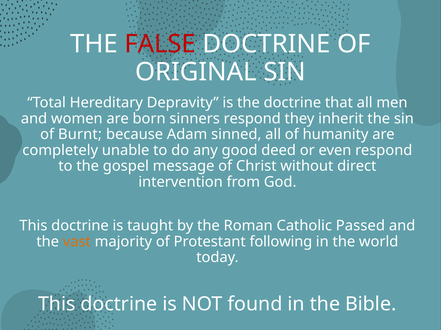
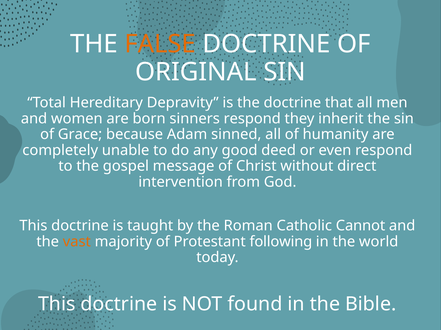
FALSE colour: red -> orange (160, 44)
Burnt: Burnt -> Grace (80, 135)
Passed: Passed -> Cannot (361, 226)
